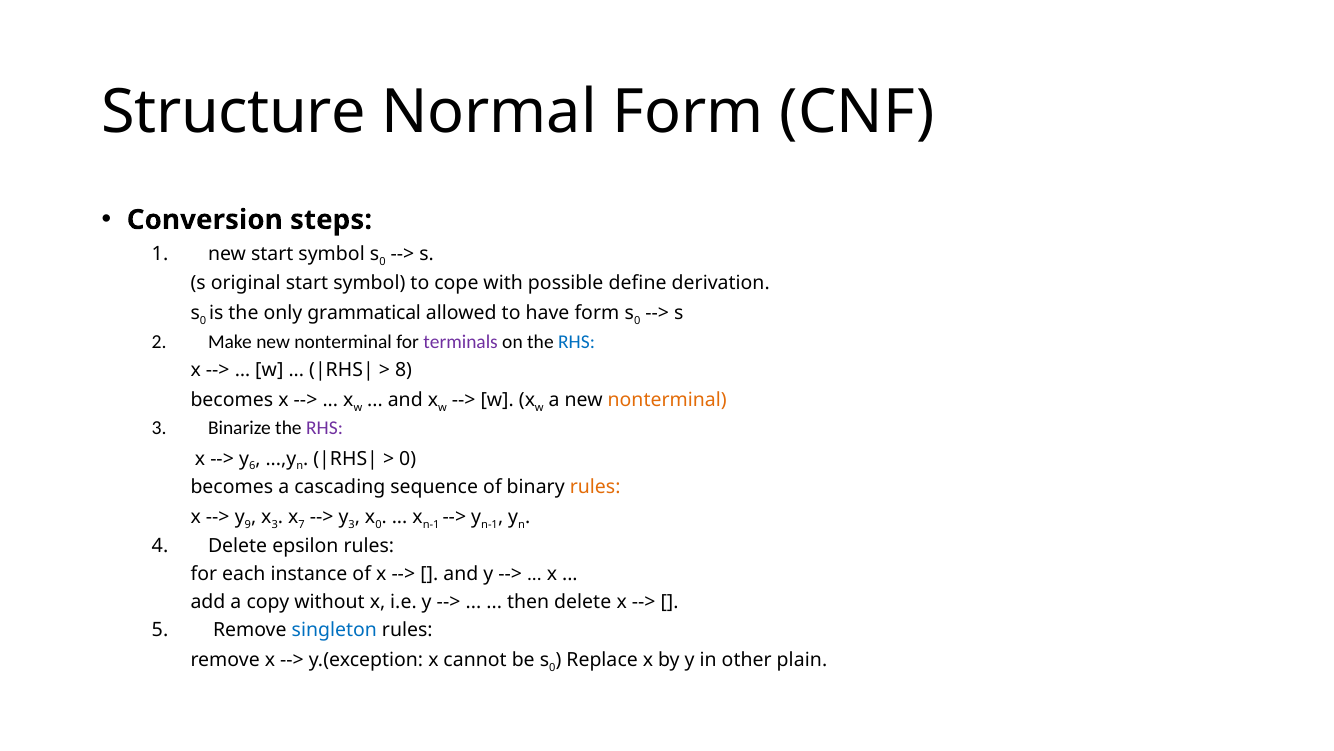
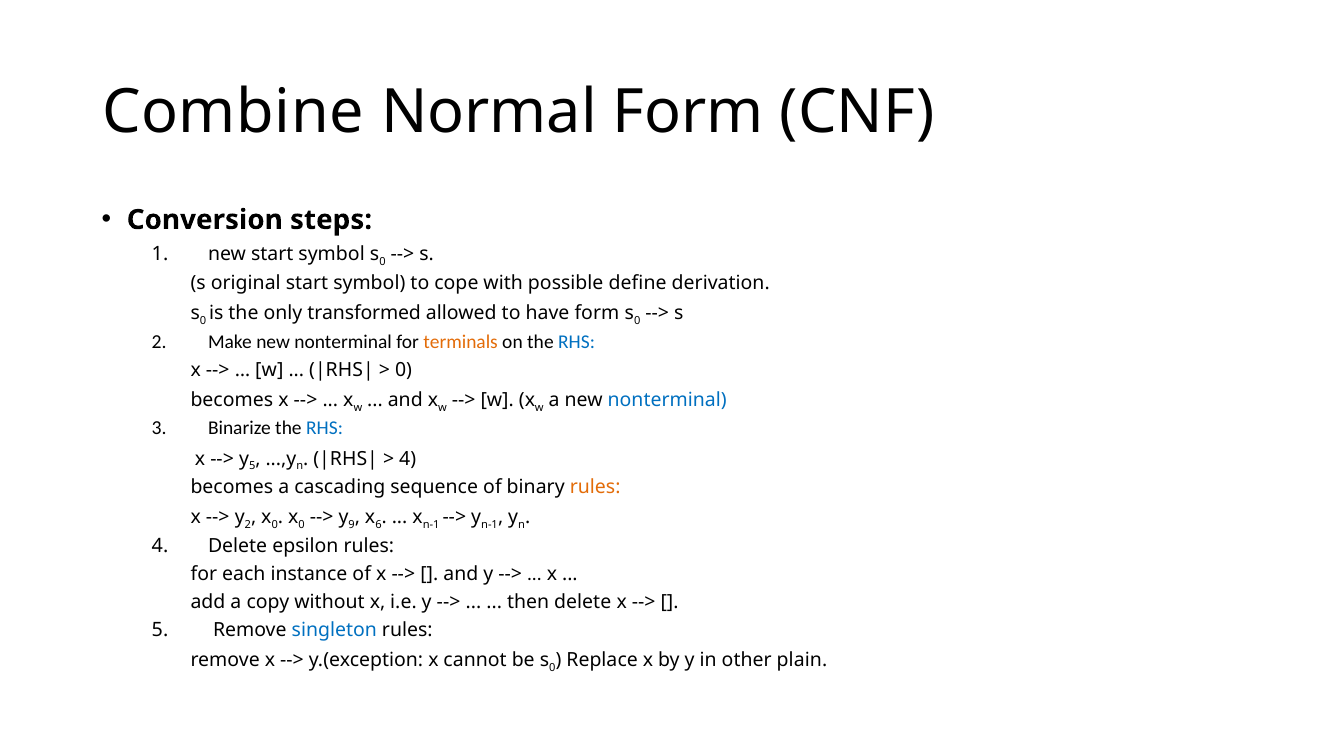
Structure: Structure -> Combine (233, 112)
grammatical: grammatical -> transformed (364, 313)
terminals colour: purple -> orange (461, 342)
8: 8 -> 0 (404, 369)
nonterminal colour: orange -> blue (667, 400)
RHS colour: purple -> blue (325, 428)
y 6: 6 -> 5 (252, 466)
0: 0 -> 4 (408, 458)
y 9: 9 -> 2 (248, 525)
3: 3 -> 0 (275, 525)
7: 7 -> 0 (302, 525)
y 3: 3 -> 9 (352, 525)
x 0: 0 -> 6 (378, 525)
